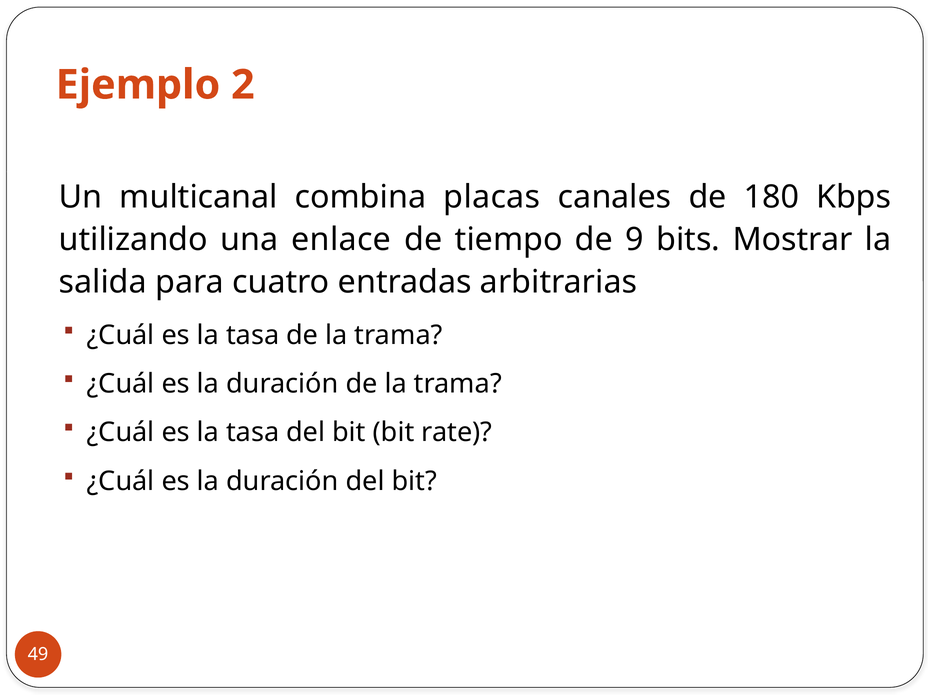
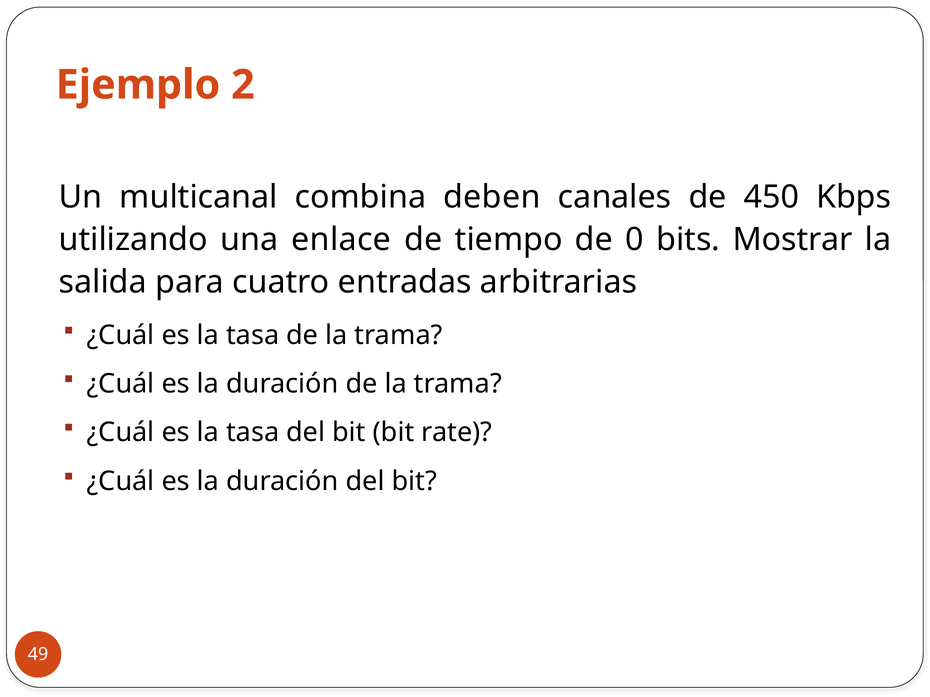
placas: placas -> deben (492, 197)
180: 180 -> 450 (771, 197)
9: 9 -> 0 (635, 240)
